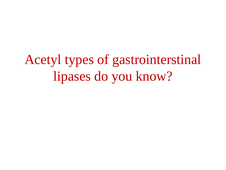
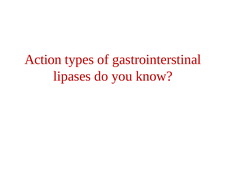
Acetyl: Acetyl -> Action (43, 59)
